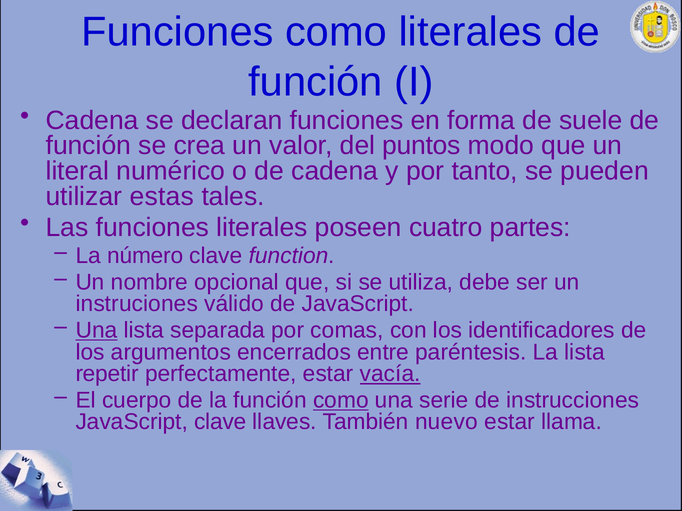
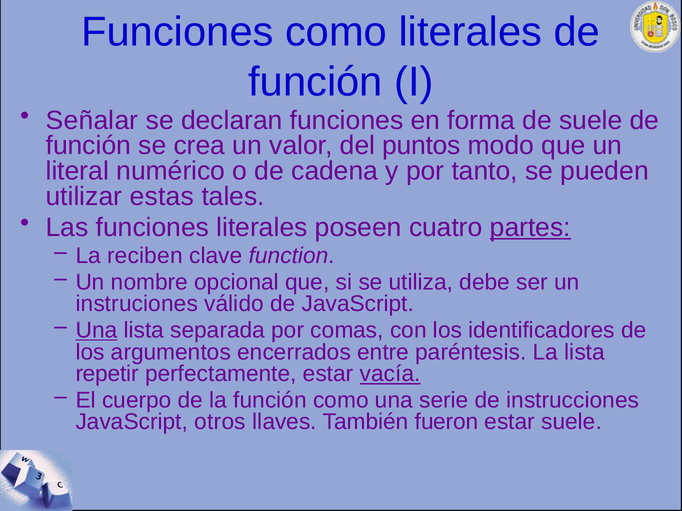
Cadena: Cadena -> Señalar (92, 120)
partes underline: none -> present (530, 228)
número: número -> reciben (145, 256)
como underline: present -> none (341, 401)
JavaScript clave: clave -> otros (220, 422)
nuevo: nuevo -> fueron (447, 422)
estar llama: llama -> suele (572, 422)
